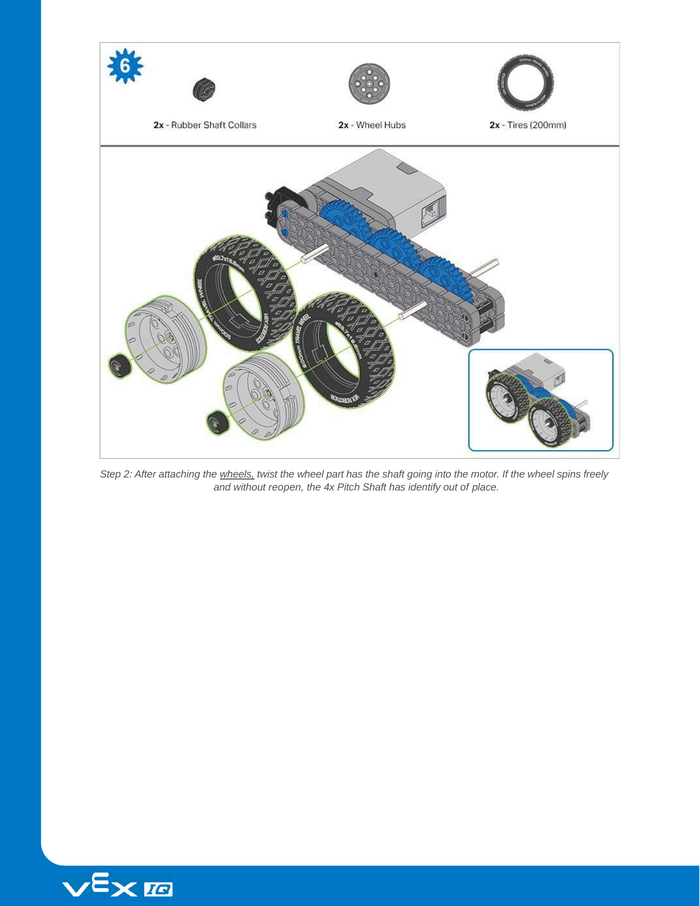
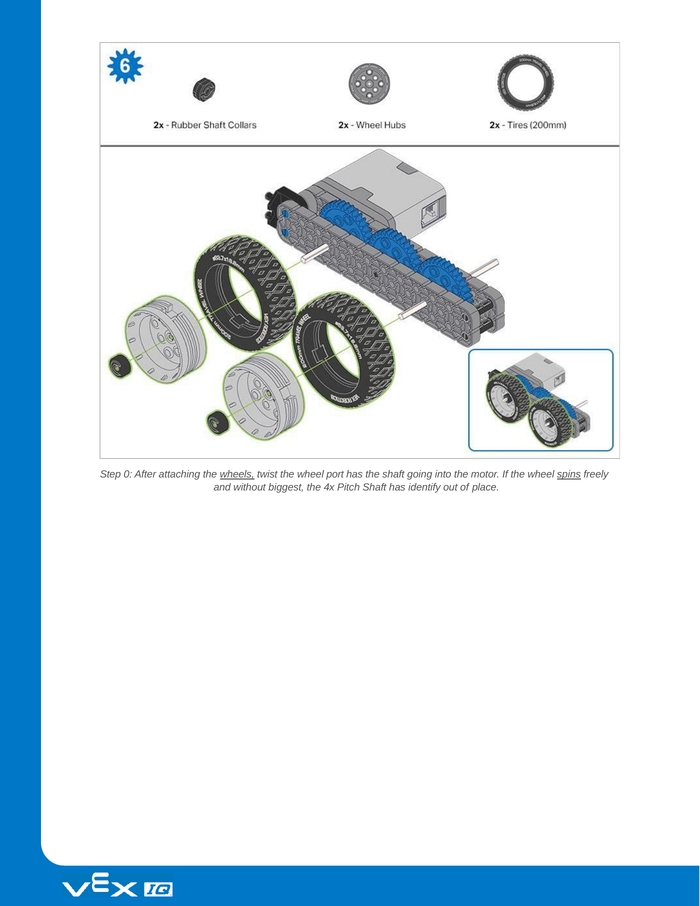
2: 2 -> 0 (128, 474)
part: part -> port (335, 474)
spins underline: none -> present (569, 474)
reopen: reopen -> biggest (286, 487)
